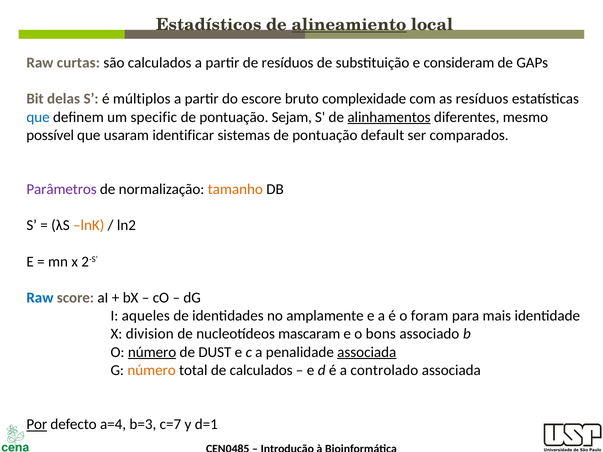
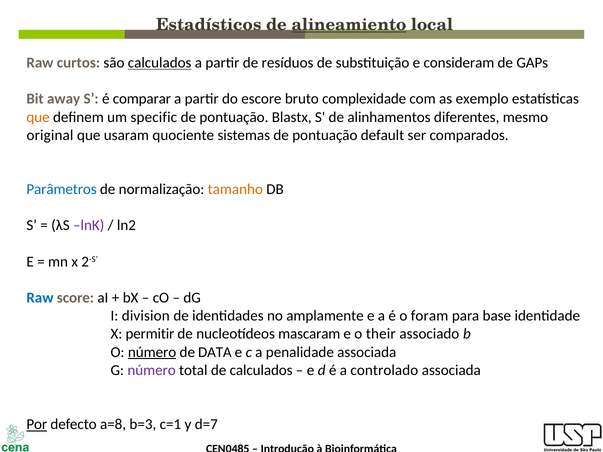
curtas: curtas -> curtos (78, 63)
calculados underline: none -> present (160, 63)
delas: delas -> away (64, 99)
múltiplos: múltiplos -> comparar (142, 99)
as resíduos: resíduos -> exemplo (482, 99)
que colour: blue -> orange (38, 117)
Sejam: Sejam -> Blastx (292, 117)
alinhamentos underline: present -> none (389, 117)
possível: possível -> original (50, 135)
identificar: identificar -> quociente (183, 135)
Parâmetros colour: purple -> blue (62, 189)
lnK colour: orange -> purple (89, 226)
aqueles: aqueles -> division (146, 316)
mais: mais -> base (497, 316)
division: division -> permitir (150, 334)
bons: bons -> their (381, 334)
DUST: DUST -> DATA (215, 352)
associada underline: present -> none (367, 352)
número colour: orange -> purple (152, 370)
a=4: a=4 -> a=8 (113, 425)
c=7: c=7 -> c=1 (170, 425)
d=1: d=1 -> d=7 (206, 425)
